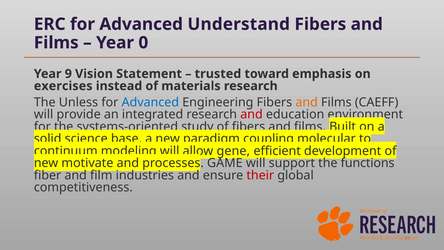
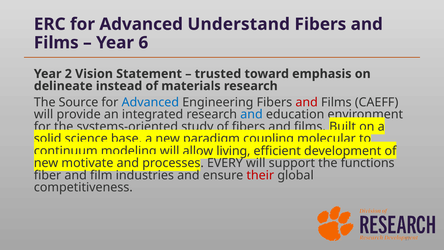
0: 0 -> 6 (143, 43)
9: 9 -> 2 (68, 74)
exercises: exercises -> delineate (63, 86)
Unless: Unless -> Source (79, 102)
and colour: orange -> red (307, 102)
and colour: red -> blue (252, 114)
gene: gene -> living (233, 151)
GAME: GAME -> EVERY (225, 163)
